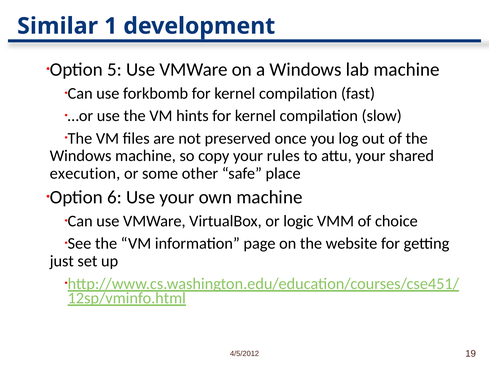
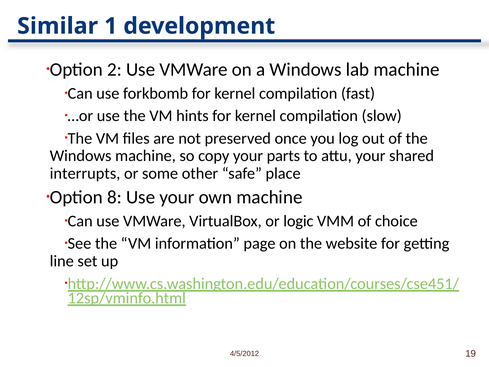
5: 5 -> 2 (114, 70)
rules: rules -> parts (283, 156)
execution: execution -> interrupts (85, 173)
6: 6 -> 8 (114, 197)
just: just -> line (62, 261)
